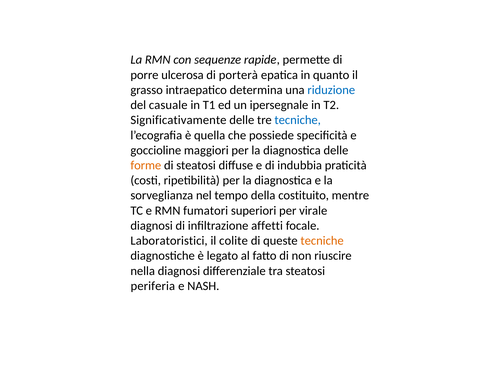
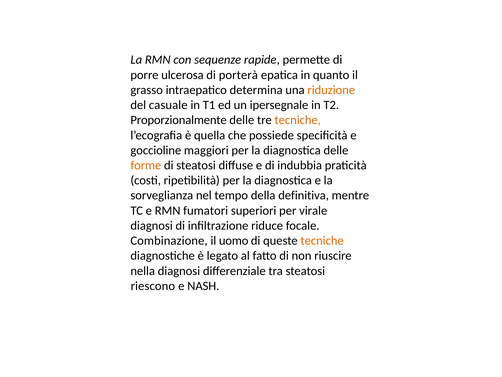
riduzione colour: blue -> orange (331, 90)
Significativamente: Significativamente -> Proporzionalmente (179, 120)
tecniche colour: blue -> orange (298, 120)
costituito: costituito -> definitiva (304, 195)
affetti: affetti -> riduce (267, 225)
Laboratoristici: Laboratoristici -> Combinazione (169, 240)
colite: colite -> uomo (234, 240)
periferia: periferia -> riescono (153, 286)
